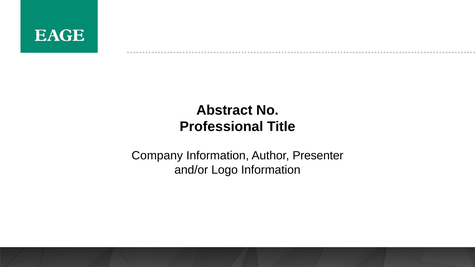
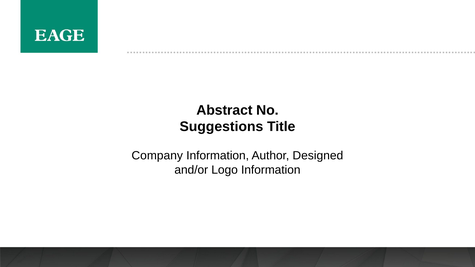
Professional: Professional -> Suggestions (221, 127)
Presenter: Presenter -> Designed (318, 156)
